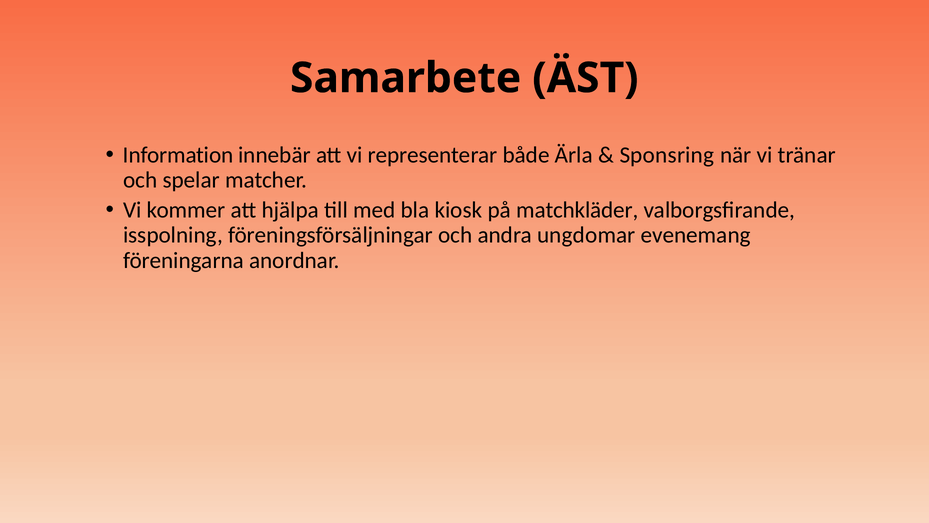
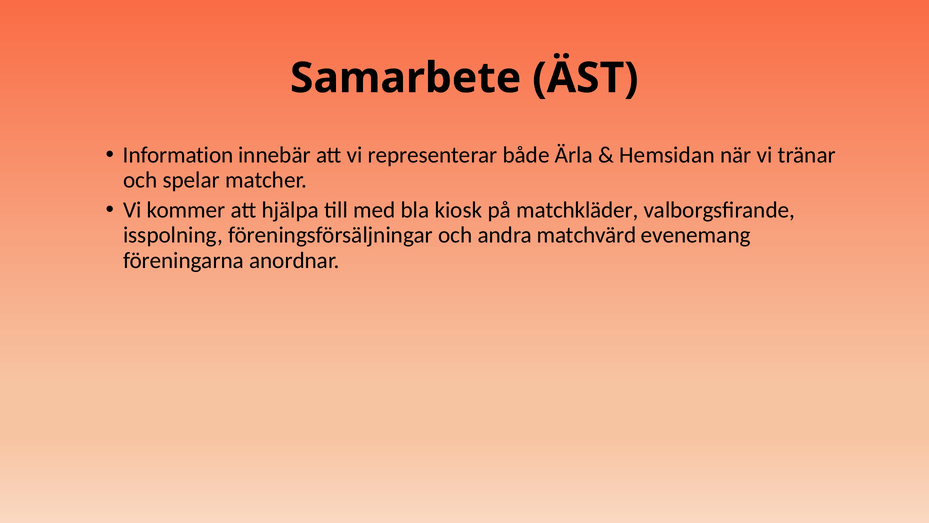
Sponsring: Sponsring -> Hemsidan (667, 155)
ungdomar: ungdomar -> matchvärd (587, 235)
